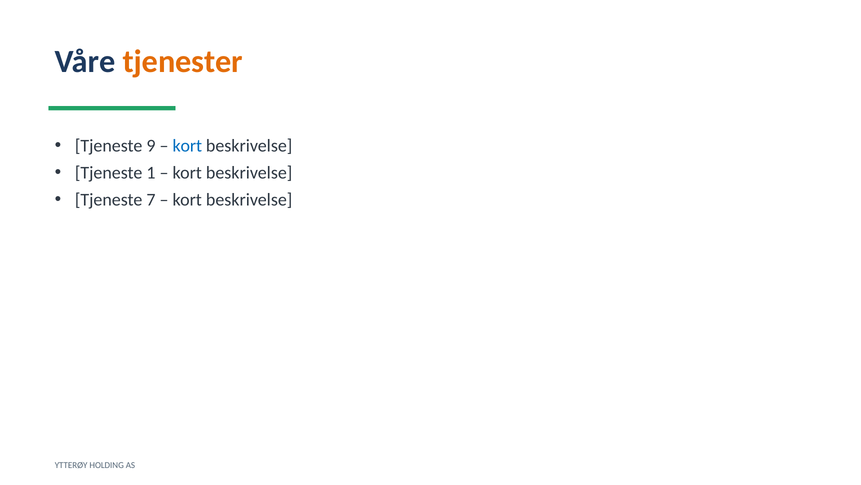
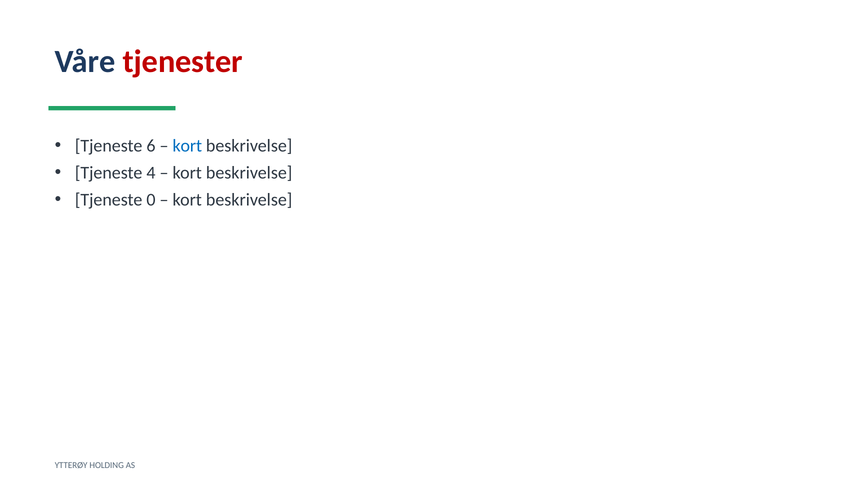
tjenester colour: orange -> red (183, 61)
9: 9 -> 6 (151, 146)
1: 1 -> 4 (151, 173)
7: 7 -> 0 (151, 200)
